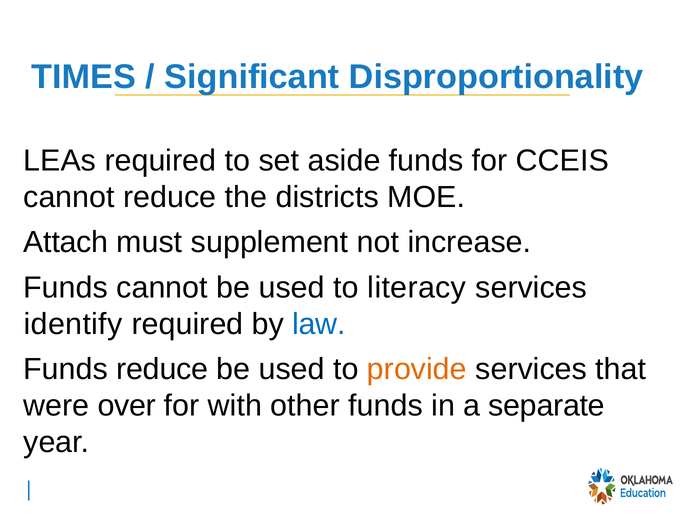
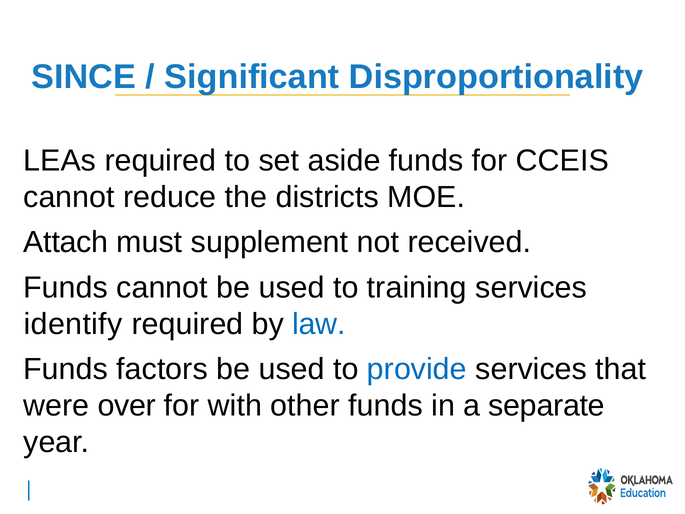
TIMES: TIMES -> SINCE (84, 77)
increase: increase -> received (469, 242)
literacy: literacy -> training (417, 287)
Funds reduce: reduce -> factors (162, 369)
provide colour: orange -> blue (417, 369)
